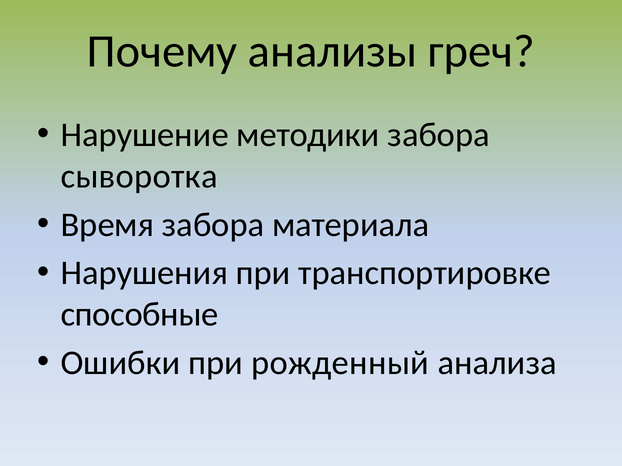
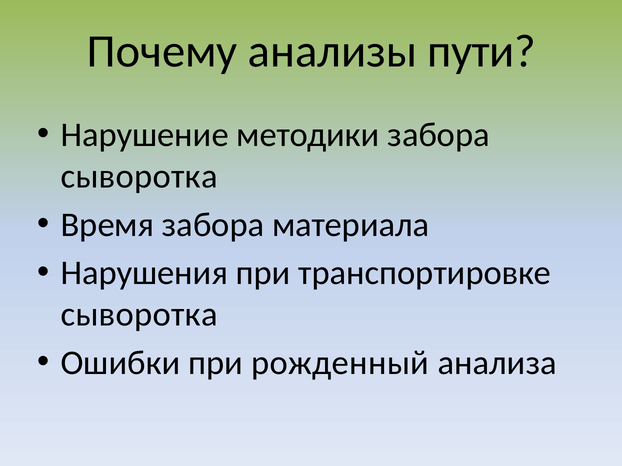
греч: греч -> пути (482, 51)
способные: способные -> сыворотка (139, 315)
